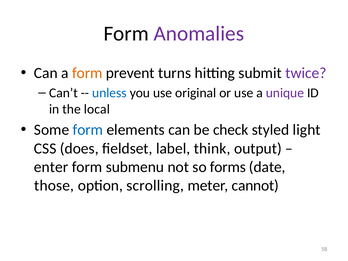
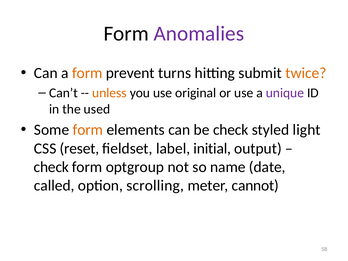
twice colour: purple -> orange (306, 73)
unless colour: blue -> orange (109, 93)
local: local -> used (97, 109)
form colour: blue -> orange (88, 130)
does: does -> reset (79, 148)
think: think -> initial (212, 148)
enter: enter -> check (51, 167)
submenu: submenu -> optgroup (135, 167)
forms: forms -> name (228, 167)
those: those -> called (54, 186)
